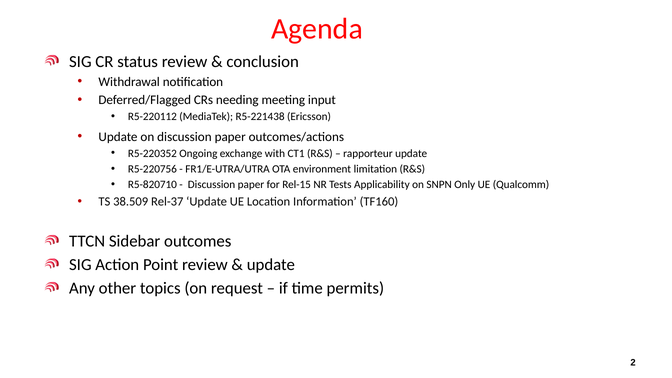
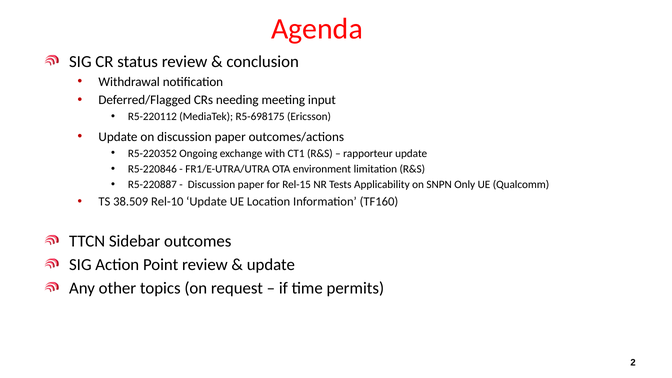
R5-221438: R5-221438 -> R5-698175 (260, 117)
R5-220756: R5-220756 -> R5-220846 (152, 169)
R5-820710: R5-820710 -> R5-220887 (152, 185)
Rel-37: Rel-37 -> Rel-10 (167, 202)
